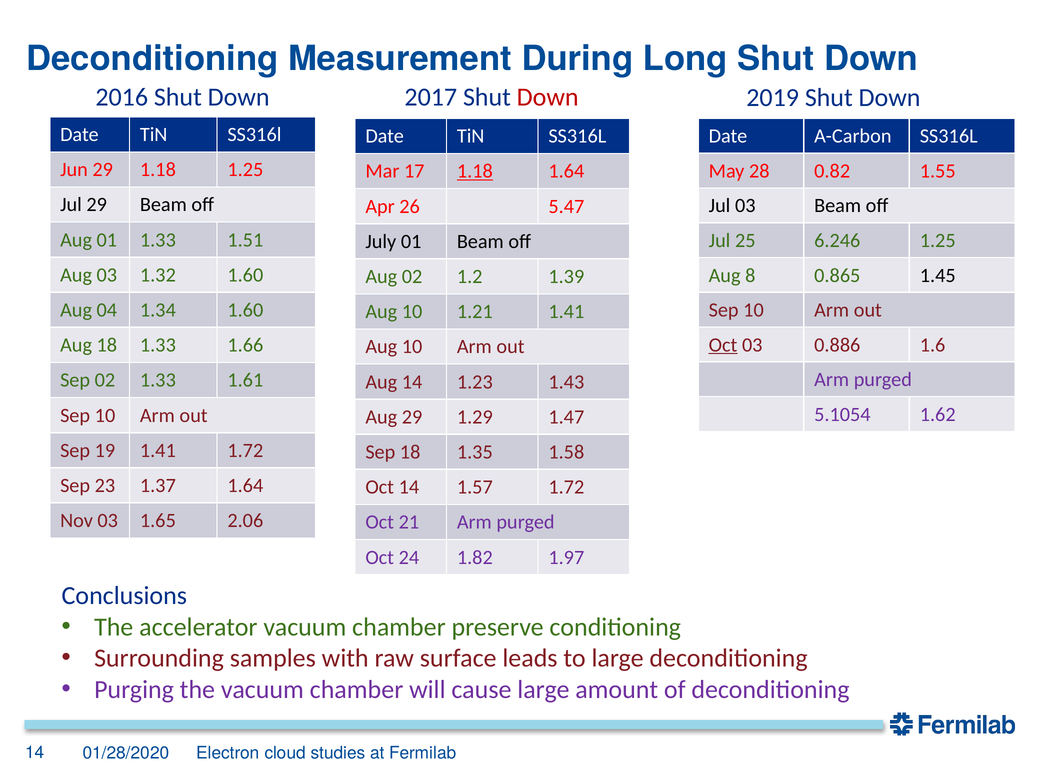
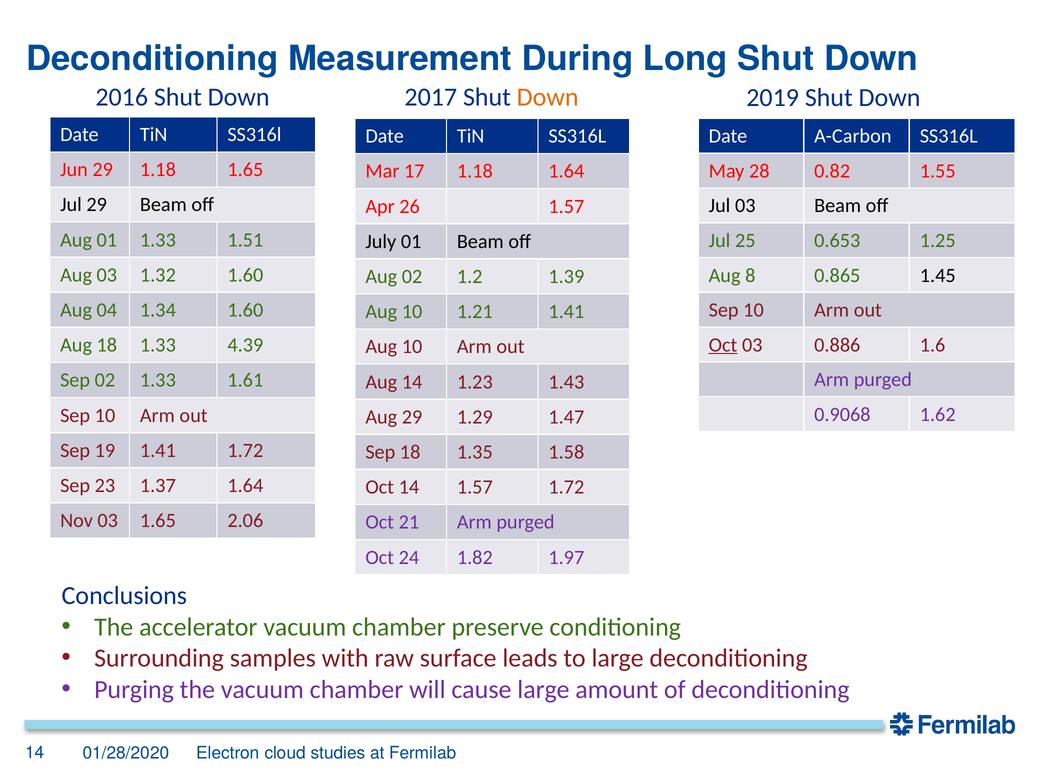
Down colour: red -> orange (548, 97)
1.18 1.25: 1.25 -> 1.65 (245, 170)
1.18 underline: present -> none (475, 171)
26 5.47: 5.47 -> 1.57 (566, 206)
6.246: 6.246 -> 0.653 (837, 240)
1.66: 1.66 -> 4.39 (245, 345)
5.1054: 5.1054 -> 0.9068 (842, 414)
